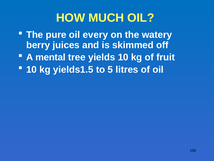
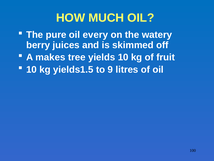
mental: mental -> makes (50, 57)
5: 5 -> 9 (110, 69)
